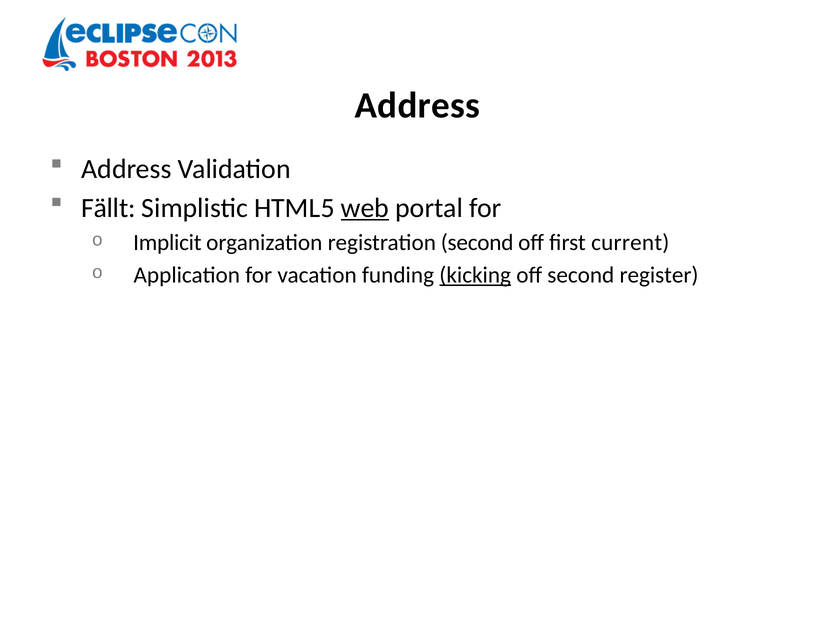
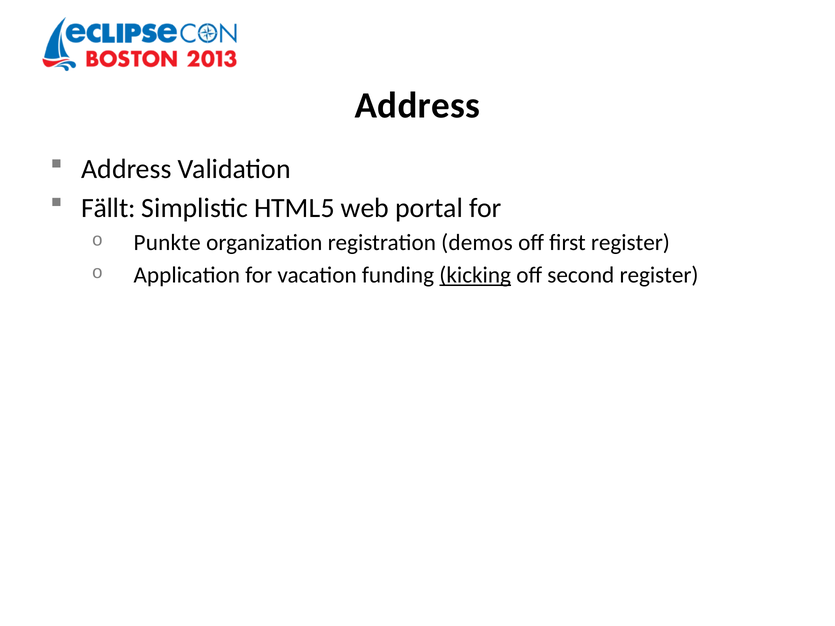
web underline: present -> none (365, 208)
Implicit: Implicit -> Punkte (167, 243)
registration second: second -> demos (477, 243)
first current: current -> register (630, 243)
